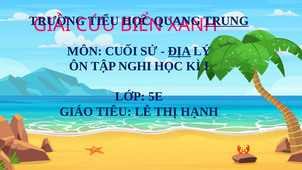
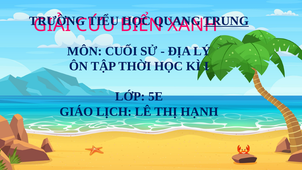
ĐỊA underline: present -> none (179, 51)
NGHI: NGHI -> THỜI (135, 66)
TIÊU: TIÊU -> LỊCH (114, 112)
